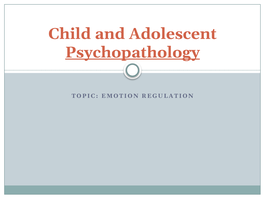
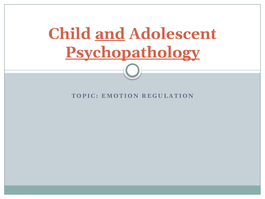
and underline: none -> present (110, 34)
